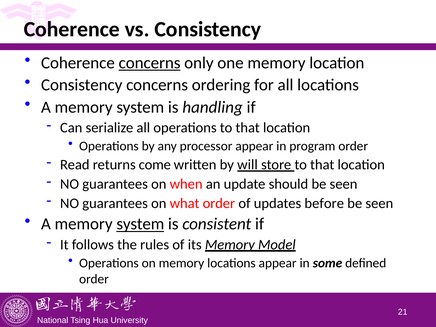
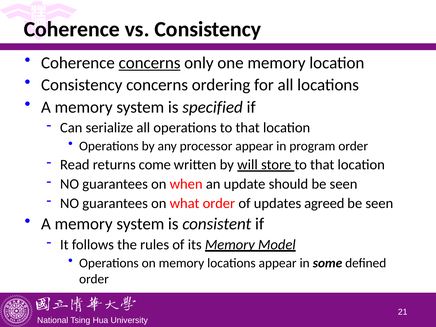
handling: handling -> specified (213, 107)
before: before -> agreed (324, 203)
system underline: present -> none (140, 224)
